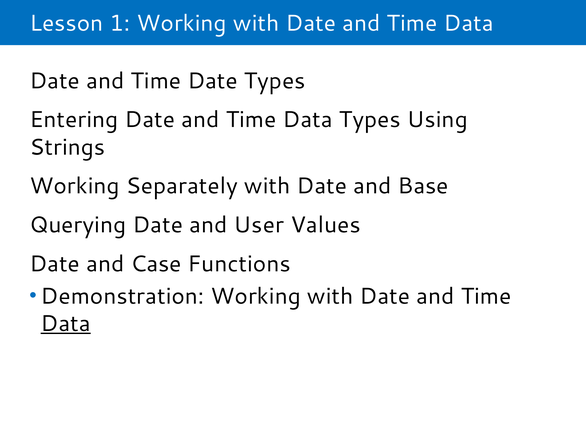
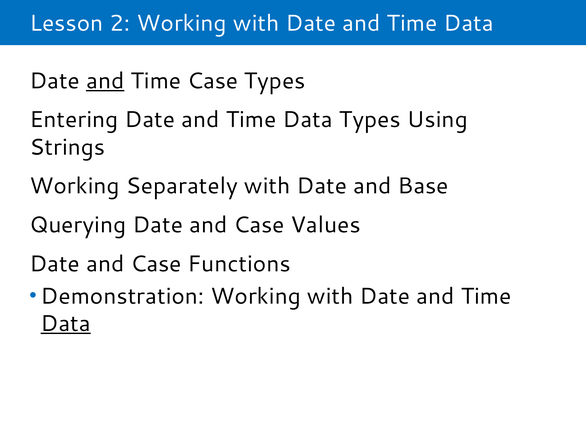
1: 1 -> 2 (120, 23)
and underline: none -> present (105, 81)
Time Date: Date -> Case (213, 81)
Querying Date and User: User -> Case (259, 225)
